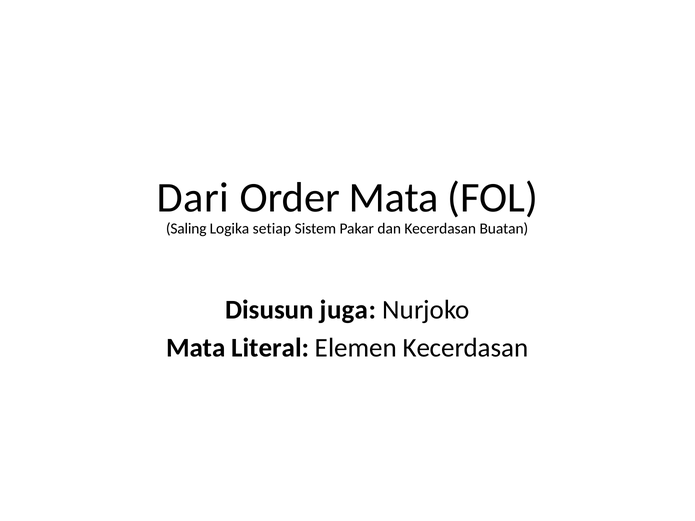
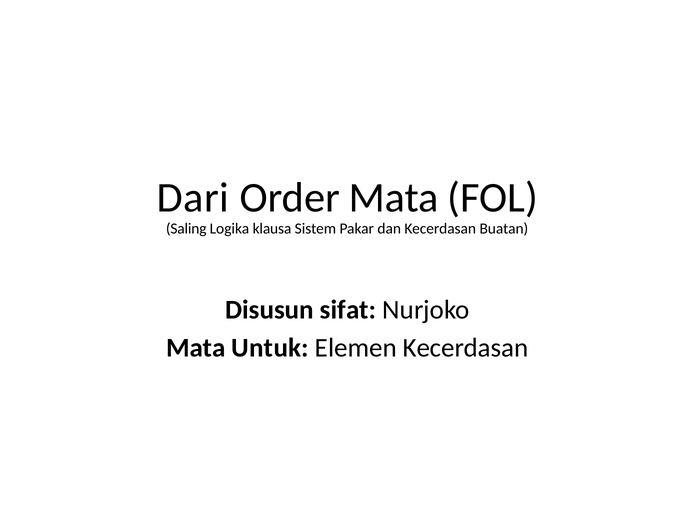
setiap: setiap -> klausa (272, 229)
juga: juga -> sifat (348, 310)
Literal: Literal -> Untuk (270, 348)
